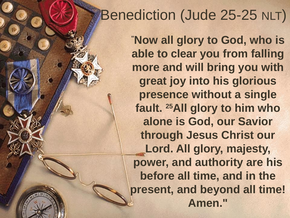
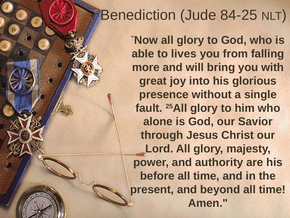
25-25: 25-25 -> 84-25 (239, 15)
clear: clear -> lives (184, 54)
